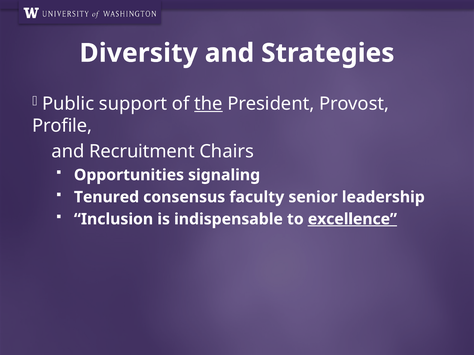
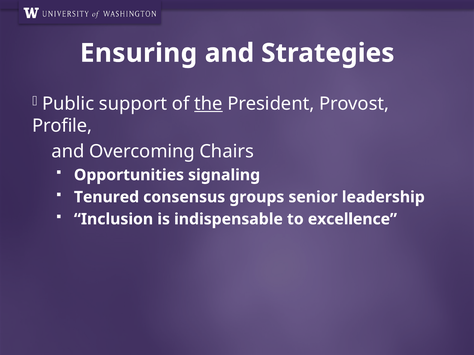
Diversity: Diversity -> Ensuring (139, 53)
Recruitment: Recruitment -> Overcoming (142, 152)
faculty: faculty -> groups (257, 197)
excellence underline: present -> none (352, 219)
